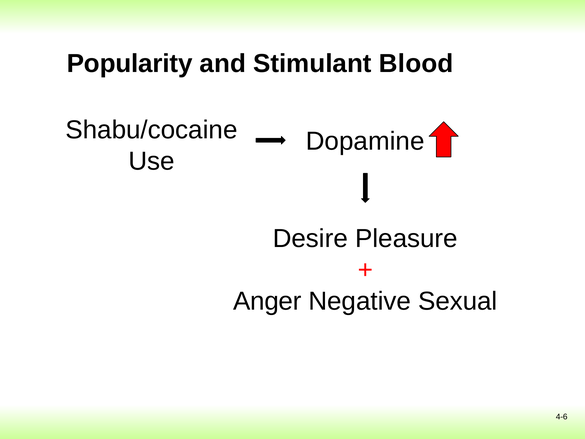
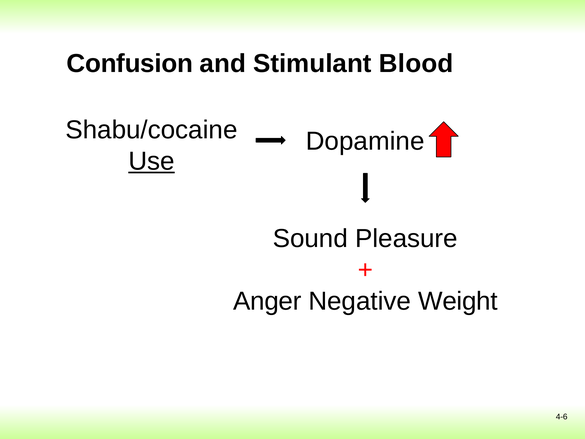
Popularity: Popularity -> Confusion (130, 64)
Use underline: none -> present (152, 161)
Desire: Desire -> Sound (310, 239)
Sexual: Sexual -> Weight (458, 301)
